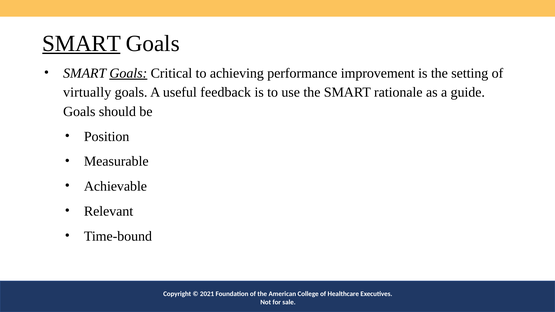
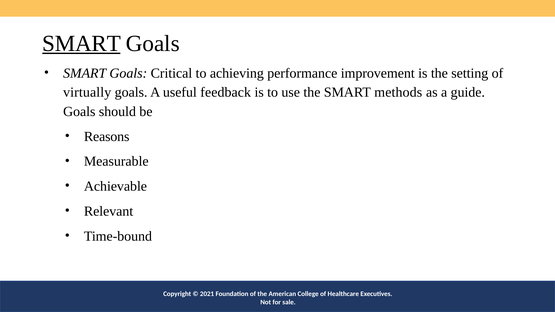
Goals underline: present -> none (128, 73)
rationale: rationale -> methods (398, 92)
Position: Position -> Reasons (107, 137)
